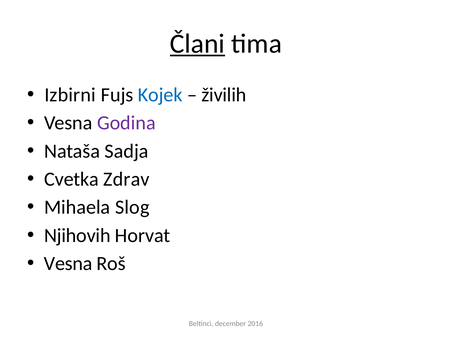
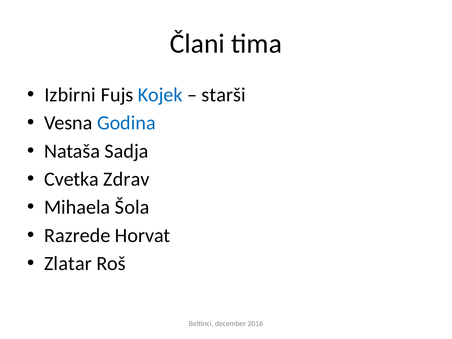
Člani underline: present -> none (197, 44)
živilih: živilih -> starši (224, 95)
Godina colour: purple -> blue (126, 123)
Slog: Slog -> Šola (132, 207)
Njihovih: Njihovih -> Razrede (77, 235)
Vesna: Vesna -> Zlatar (68, 264)
